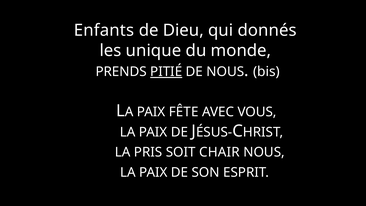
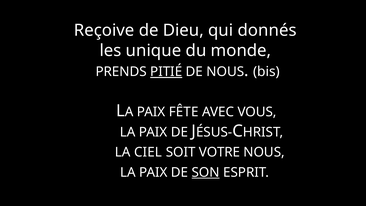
Enfants: Enfants -> Reçoive (104, 30)
PRIS: PRIS -> CIEL (148, 152)
CHAIR: CHAIR -> VOTRE (220, 152)
SON underline: none -> present (206, 172)
